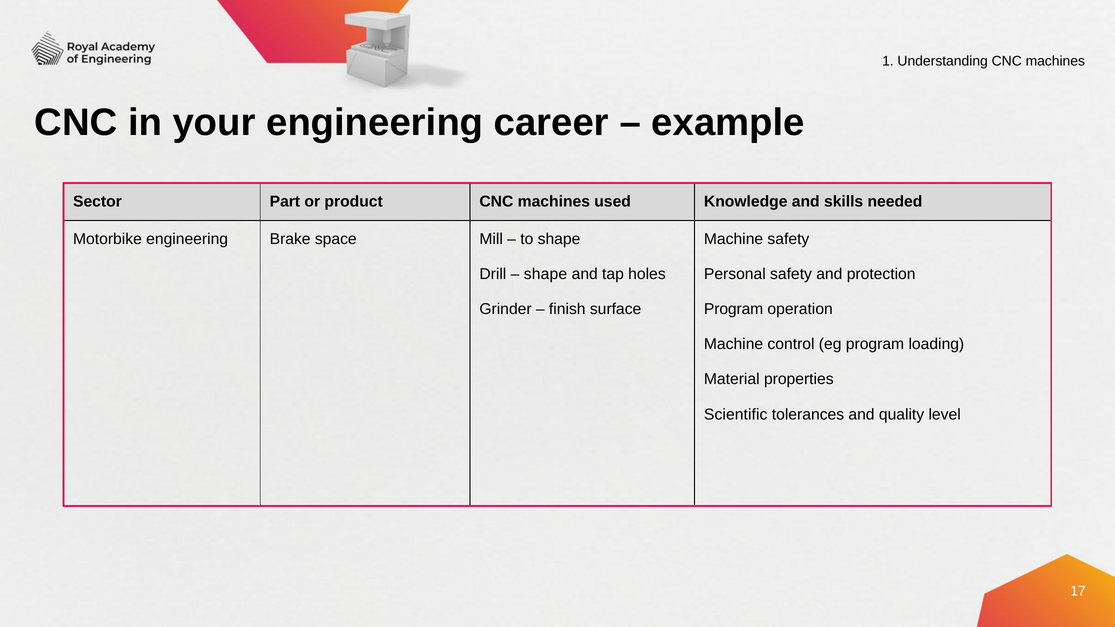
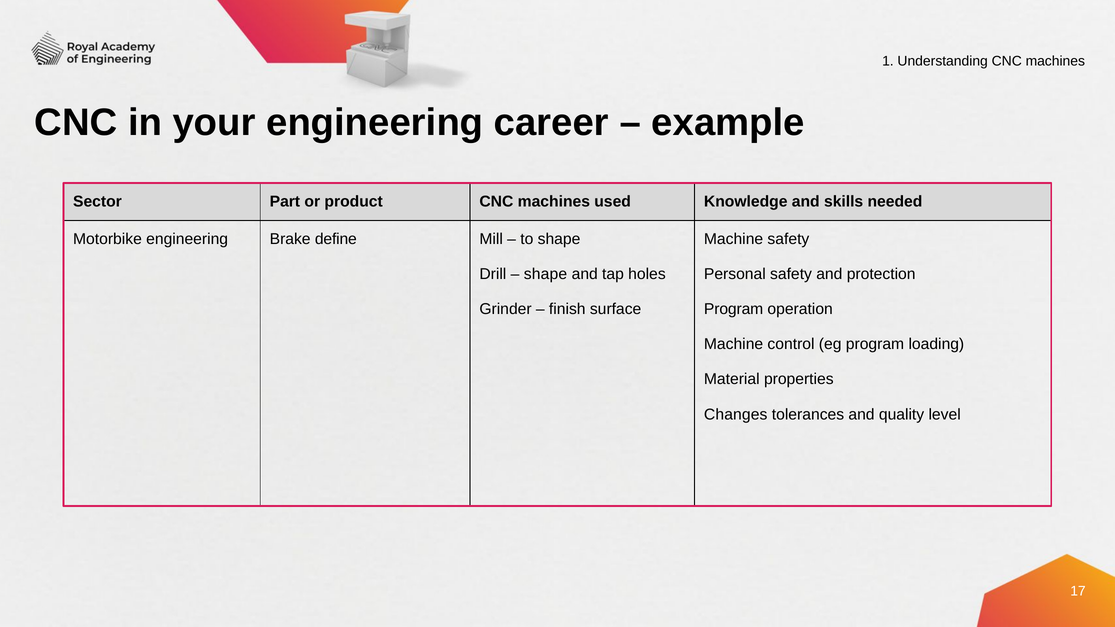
space: space -> define (336, 239)
Scientific: Scientific -> Changes (736, 414)
